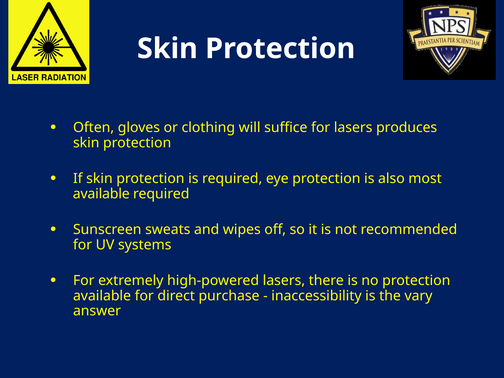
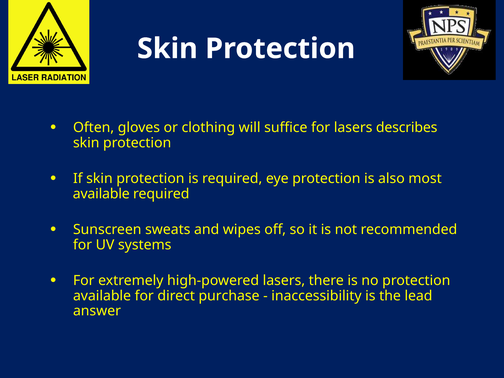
produces: produces -> describes (407, 128)
vary: vary -> lead (418, 296)
